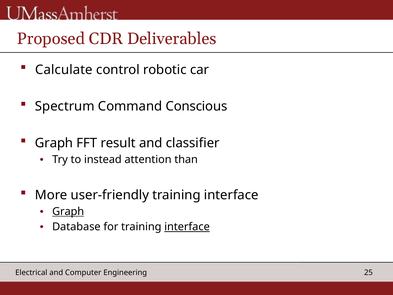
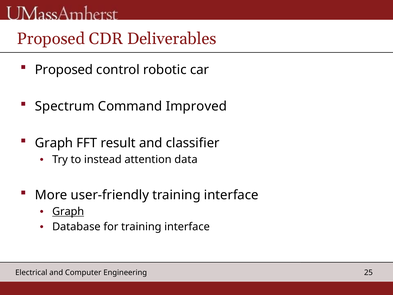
Calculate: Calculate -> Proposed (64, 70)
Conscious: Conscious -> Improved (196, 106)
than: than -> data (186, 159)
interface underline: present -> none (187, 227)
